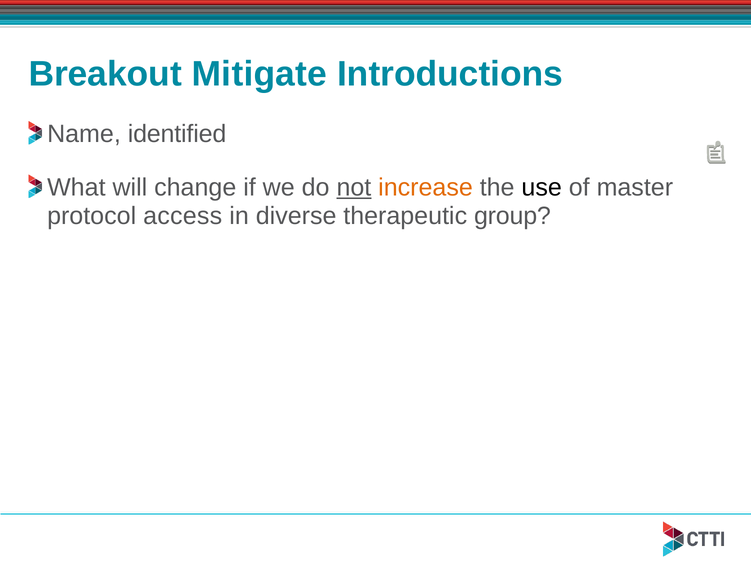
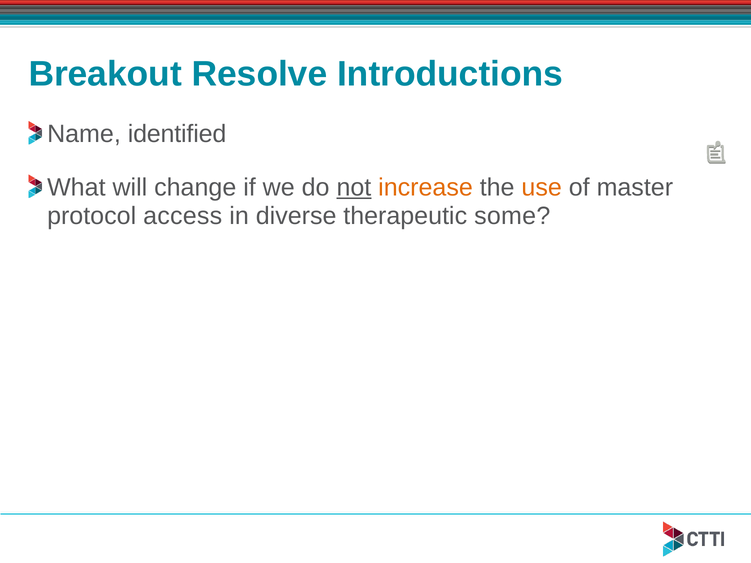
Mitigate: Mitigate -> Resolve (260, 74)
use colour: black -> orange (542, 187)
group: group -> some (512, 216)
